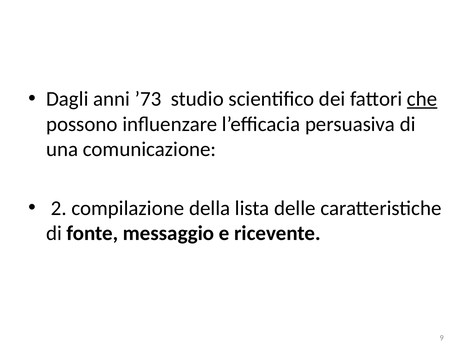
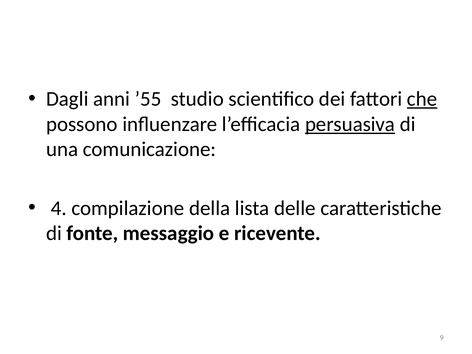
’73: ’73 -> ’55 (148, 99)
persuasiva underline: none -> present (350, 124)
2: 2 -> 4 (59, 208)
